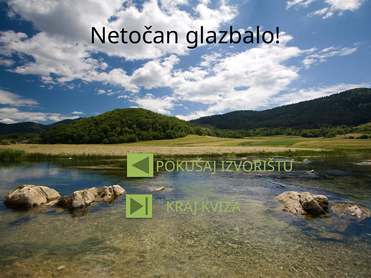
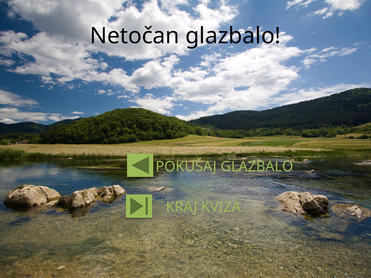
POKUŠAJ IZVORIŠTU: IZVORIŠTU -> GLAZBALO (257, 167)
